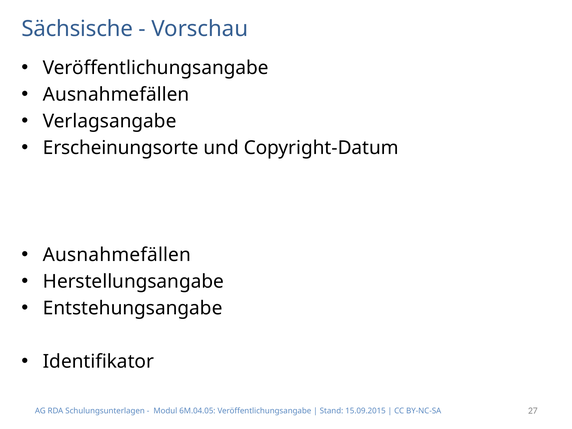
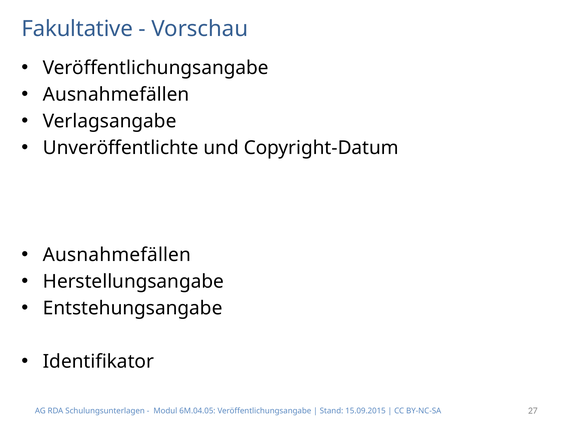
Sächsische: Sächsische -> Fakultative (77, 29)
Erscheinungsorte: Erscheinungsorte -> Unveröffentlichte (121, 148)
